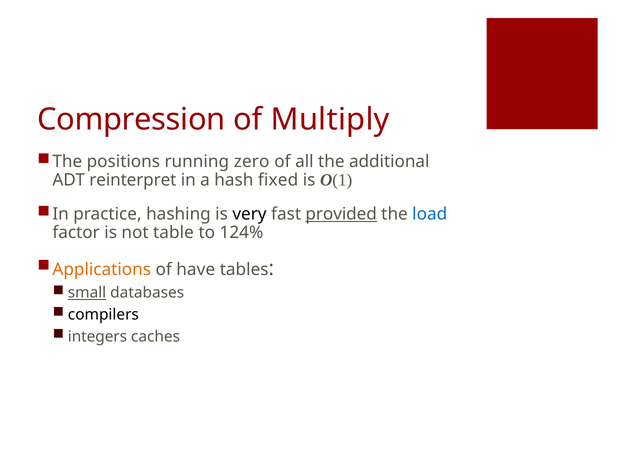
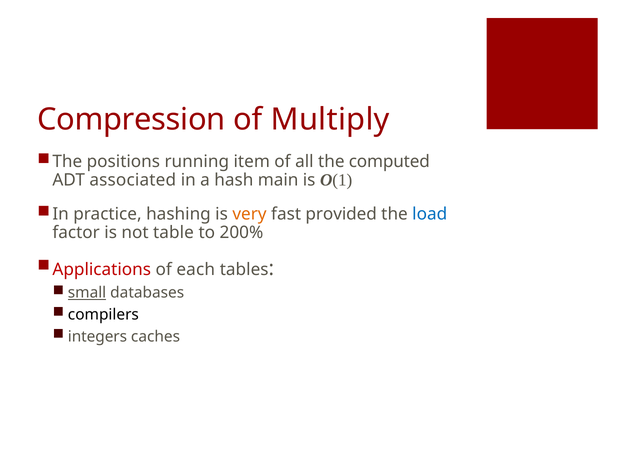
zero: zero -> item (252, 161)
additional: additional -> computed (389, 161)
reinterpret: reinterpret -> associated (133, 180)
fixed: fixed -> main (278, 180)
very colour: black -> orange (249, 214)
provided underline: present -> none (341, 214)
124%: 124% -> 200% (241, 232)
Applications colour: orange -> red (102, 269)
have: have -> each (196, 269)
